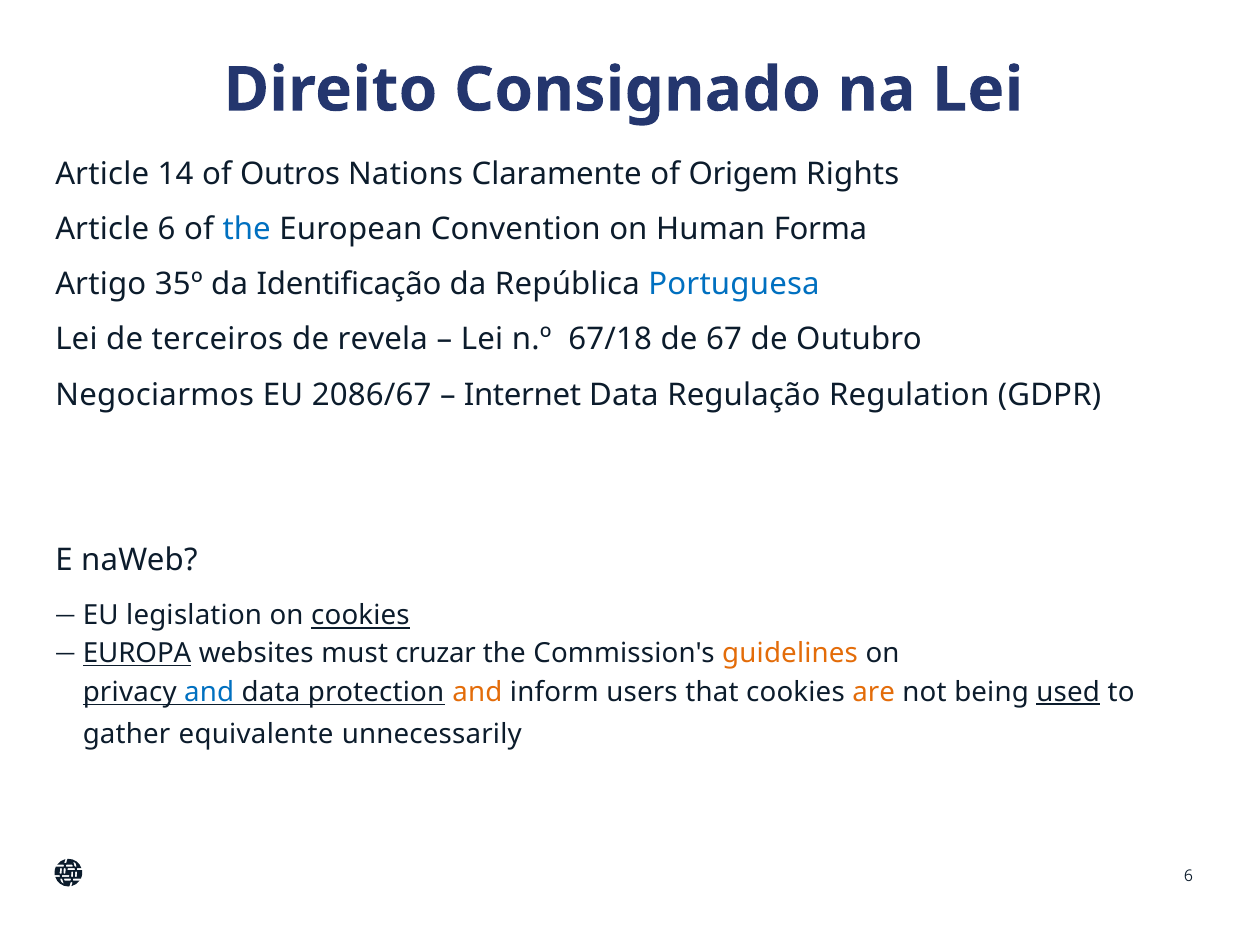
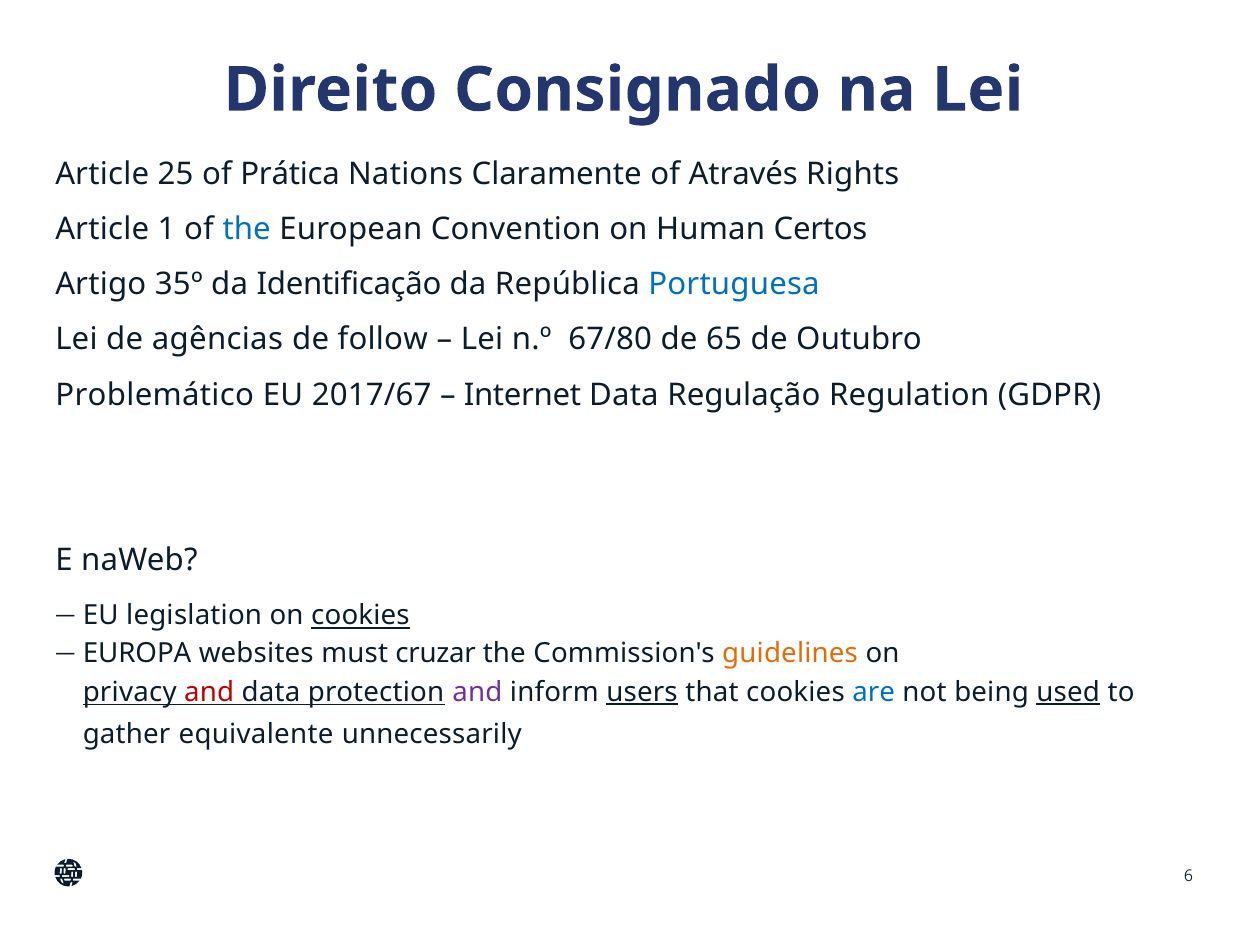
14: 14 -> 25 (176, 174)
Outros: Outros -> Prática (290, 174)
Origem: Origem -> Através (743, 174)
Article 6: 6 -> 1 (167, 229)
Forma: Forma -> Certos (821, 229)
terceiros: terceiros -> agências (217, 340)
revela: revela -> follow (383, 340)
67/18: 67/18 -> 67/80 (610, 340)
67: 67 -> 65 (724, 340)
Negociarmos: Negociarmos -> Problemático (155, 395)
2086/67: 2086/67 -> 2017/67 (372, 395)
EUROPA underline: present -> none (137, 654)
and colour: blue -> red (209, 692)
and colour: orange -> purple (477, 692)
users underline: none -> present (642, 692)
are colour: orange -> blue (874, 692)
